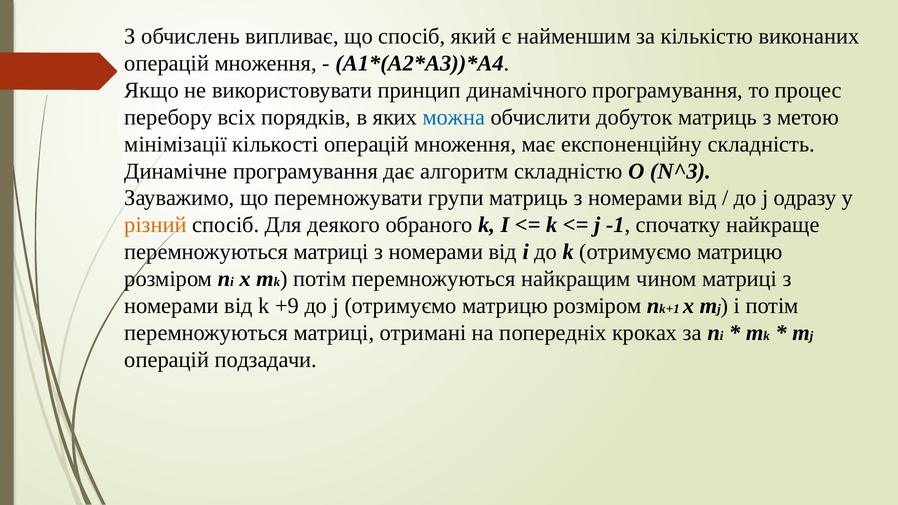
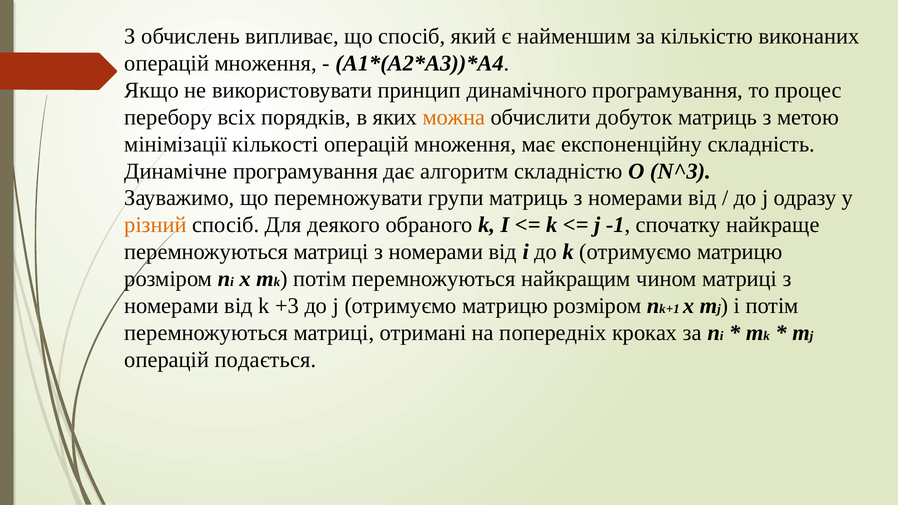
можна colour: blue -> orange (454, 117)
+9: +9 -> +3 (287, 306)
подзадачи: подзадачи -> подається (266, 360)
